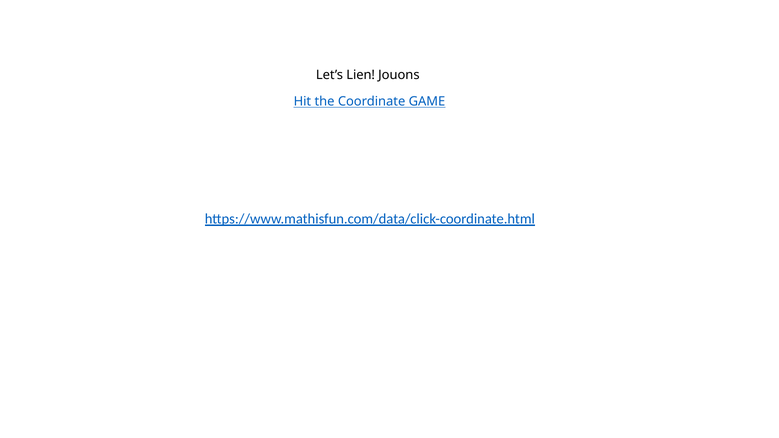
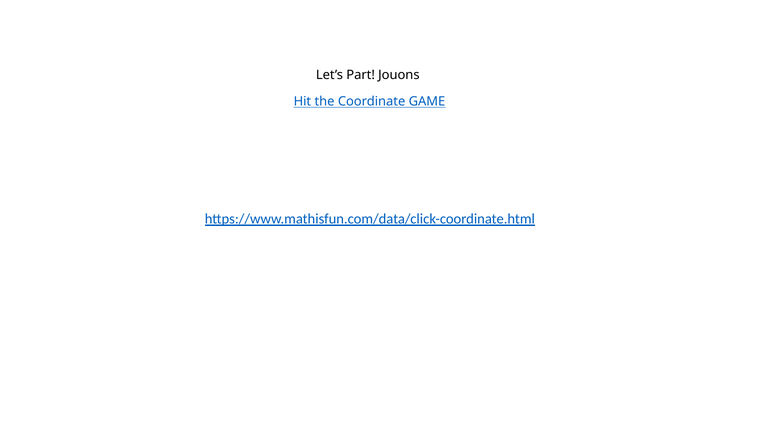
Lien: Lien -> Part (361, 75)
